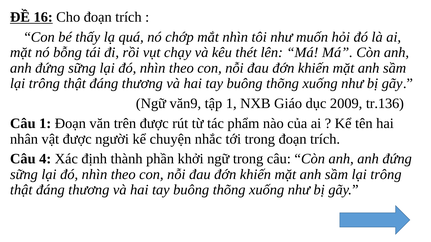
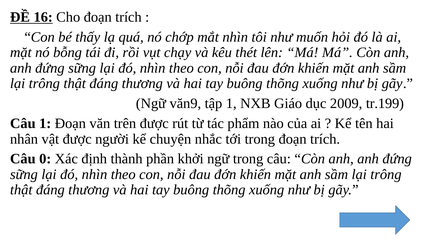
tr.136: tr.136 -> tr.199 (385, 104)
4: 4 -> 0 (45, 159)
